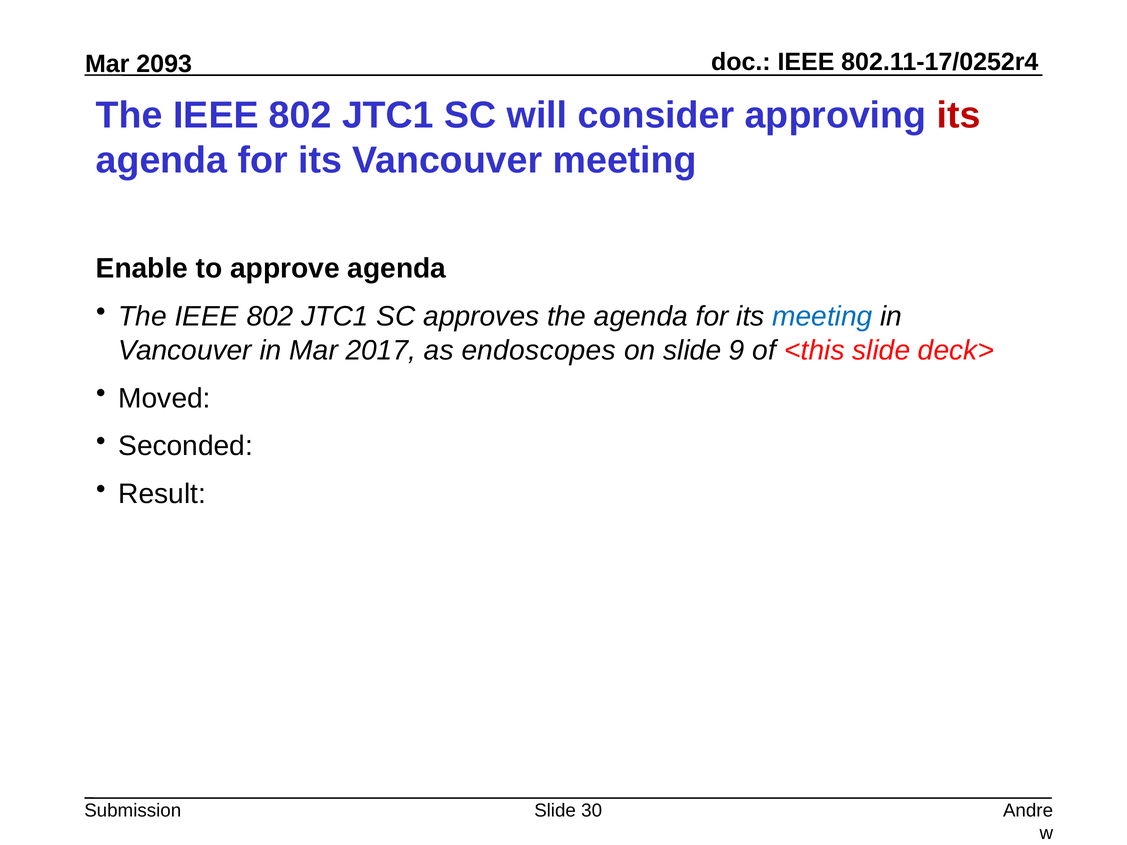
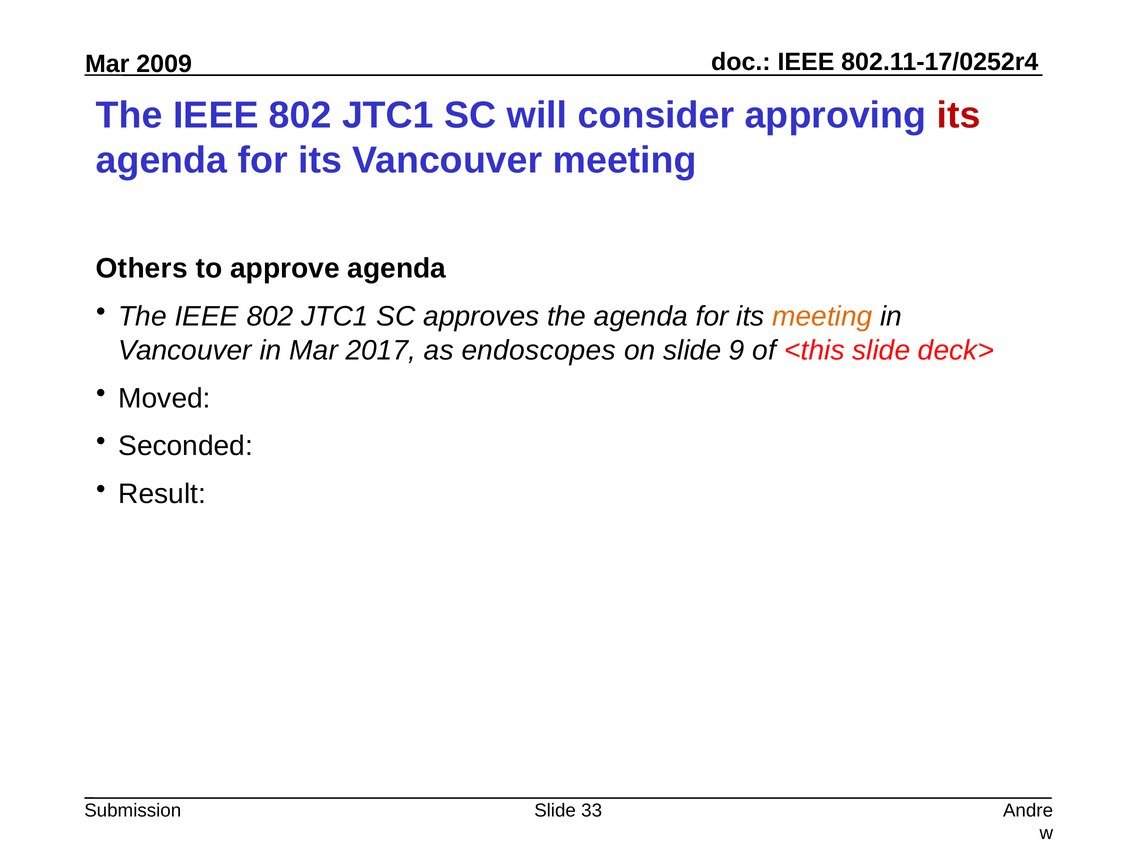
2093: 2093 -> 2009 (164, 64)
Enable: Enable -> Others (142, 269)
meeting colour: blue -> orange (822, 317)
30: 30 -> 33 (592, 811)
